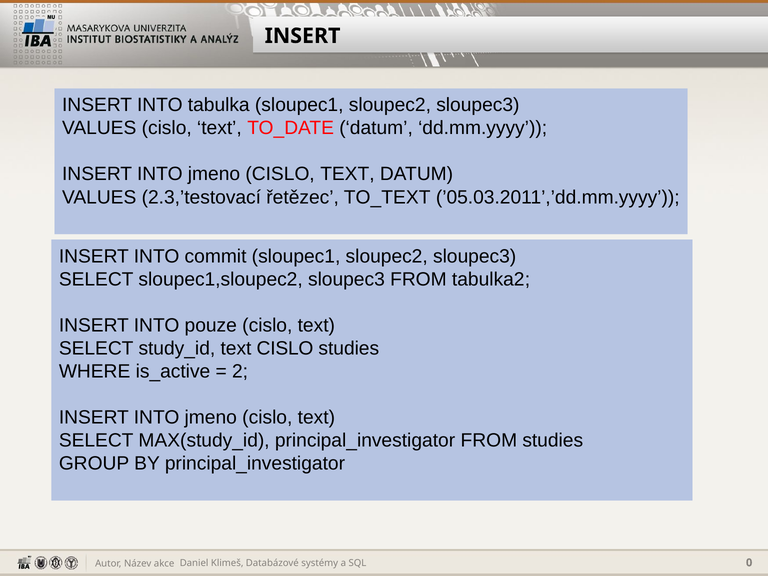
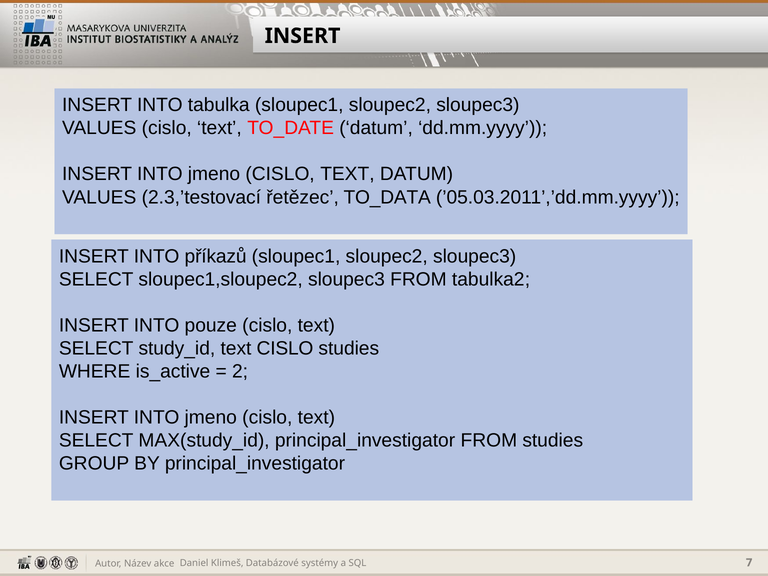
TO_TEXT: TO_TEXT -> TO_DATA (387, 197)
commit: commit -> příkazů (216, 256)
0: 0 -> 7 (749, 563)
